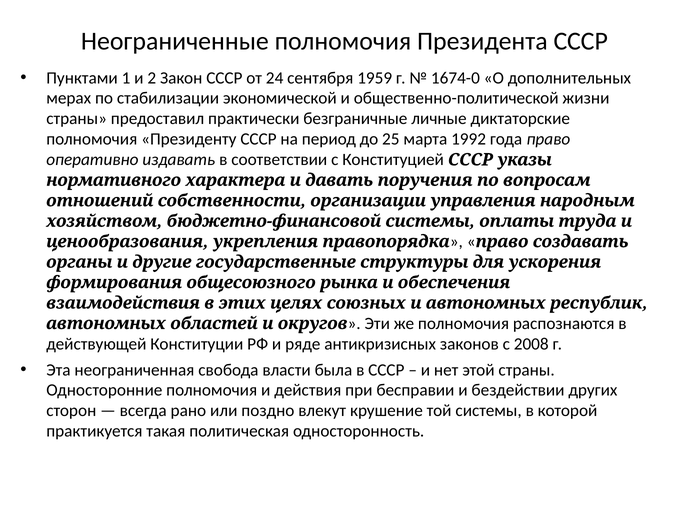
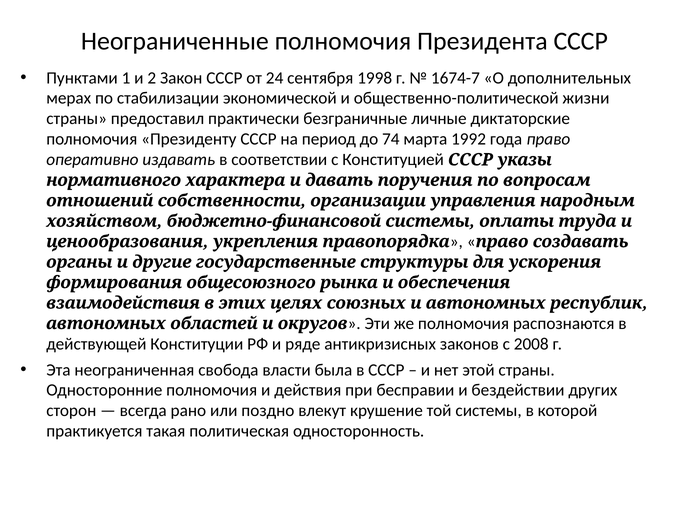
1959: 1959 -> 1998 (375, 78)
1674-0: 1674-0 -> 1674-7 (455, 78)
25: 25 -> 74 (391, 139)
